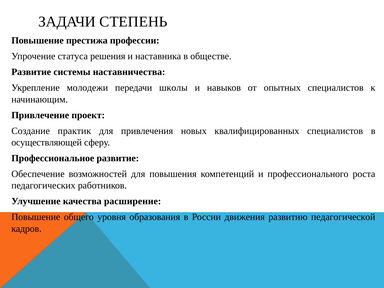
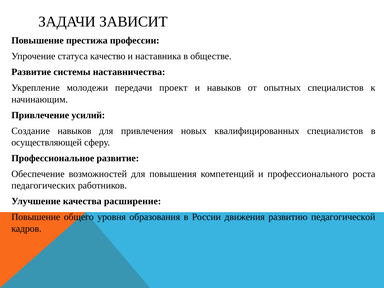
СТЕПЕНЬ: СТЕПЕНЬ -> ЗАВИСИТ (134, 22)
решения: решения -> качество (108, 56)
школы: школы -> проект (173, 88)
проект: проект -> усилий (88, 115)
Создание практик: практик -> навыков (74, 131)
